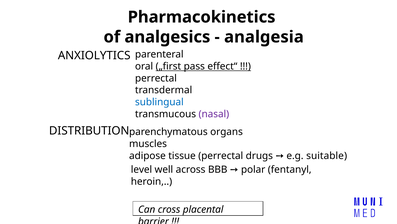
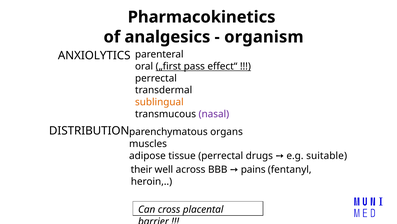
analgesia: analgesia -> organism (264, 37)
sublingual colour: blue -> orange (159, 102)
level: level -> their (142, 169)
polar: polar -> pains (253, 169)
